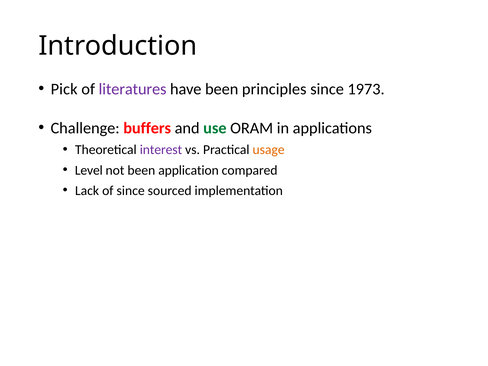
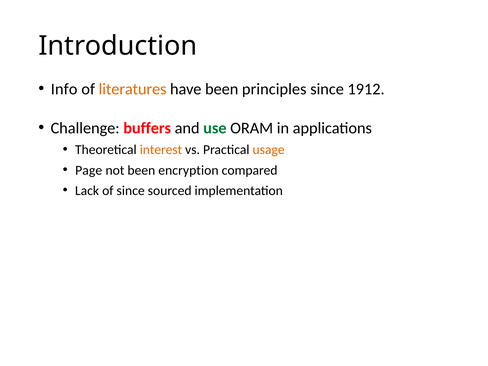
Pick: Pick -> Info (64, 89)
literatures colour: purple -> orange (133, 89)
1973: 1973 -> 1912 (366, 89)
interest colour: purple -> orange (161, 150)
Level: Level -> Page (89, 170)
application: application -> encryption (188, 170)
